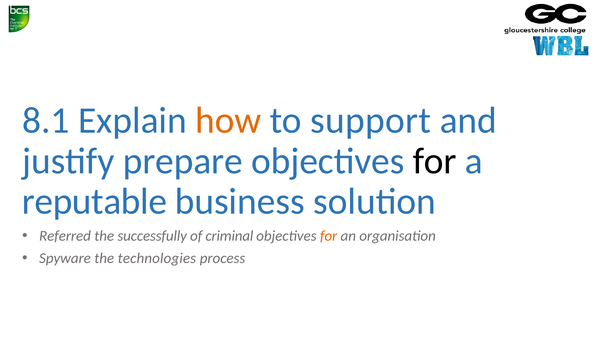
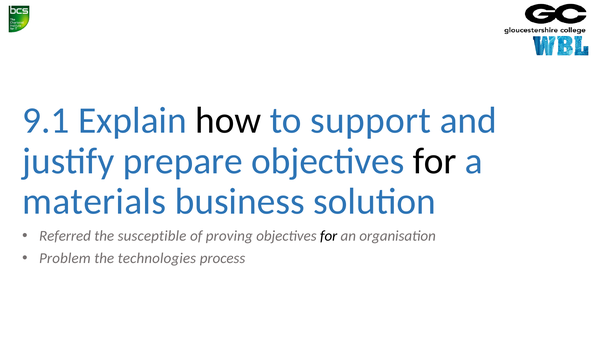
8.1: 8.1 -> 9.1 (46, 121)
how colour: orange -> black (228, 121)
reputable: reputable -> materials (94, 201)
successfully: successfully -> susceptible (152, 236)
criminal: criminal -> proving (229, 236)
for colour: orange -> black (329, 236)
Spyware: Spyware -> Problem (65, 258)
